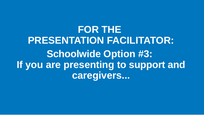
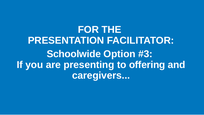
support: support -> offering (147, 65)
